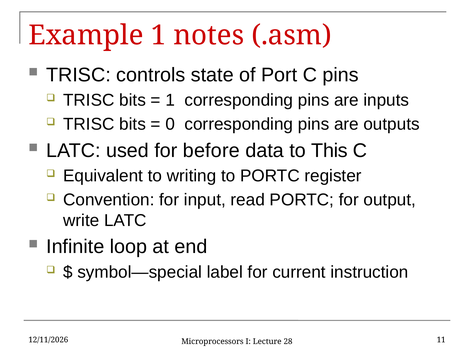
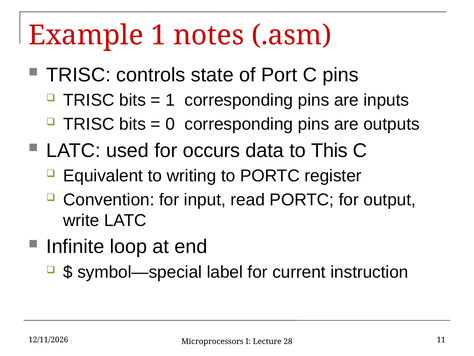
before: before -> occurs (212, 150)
